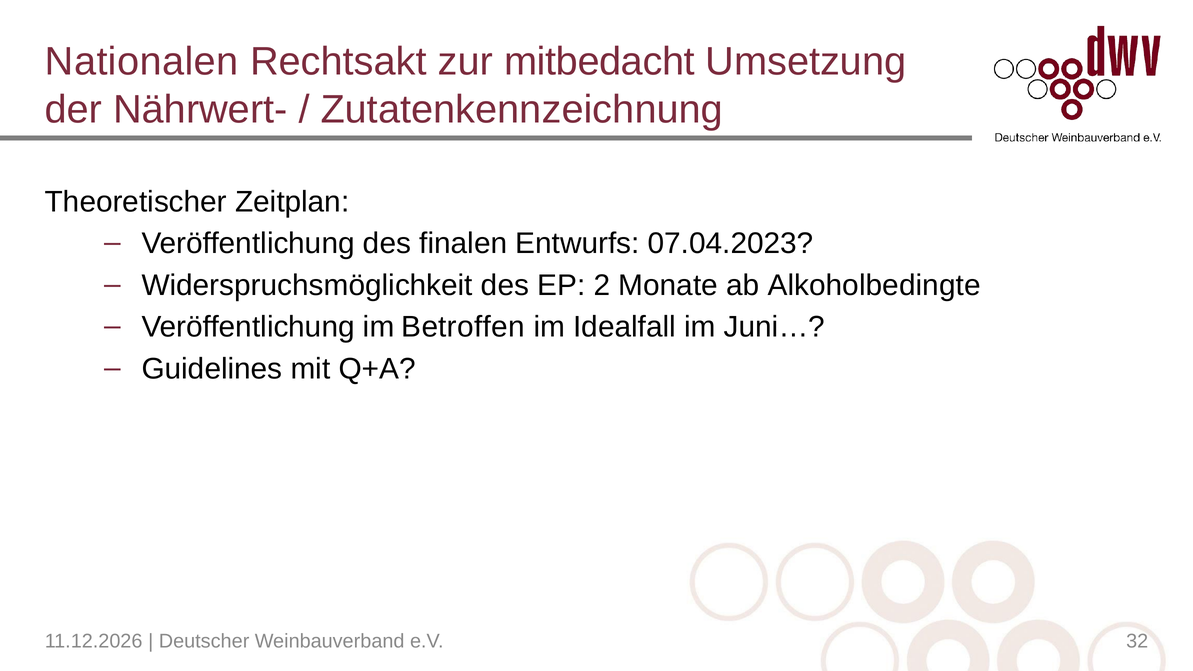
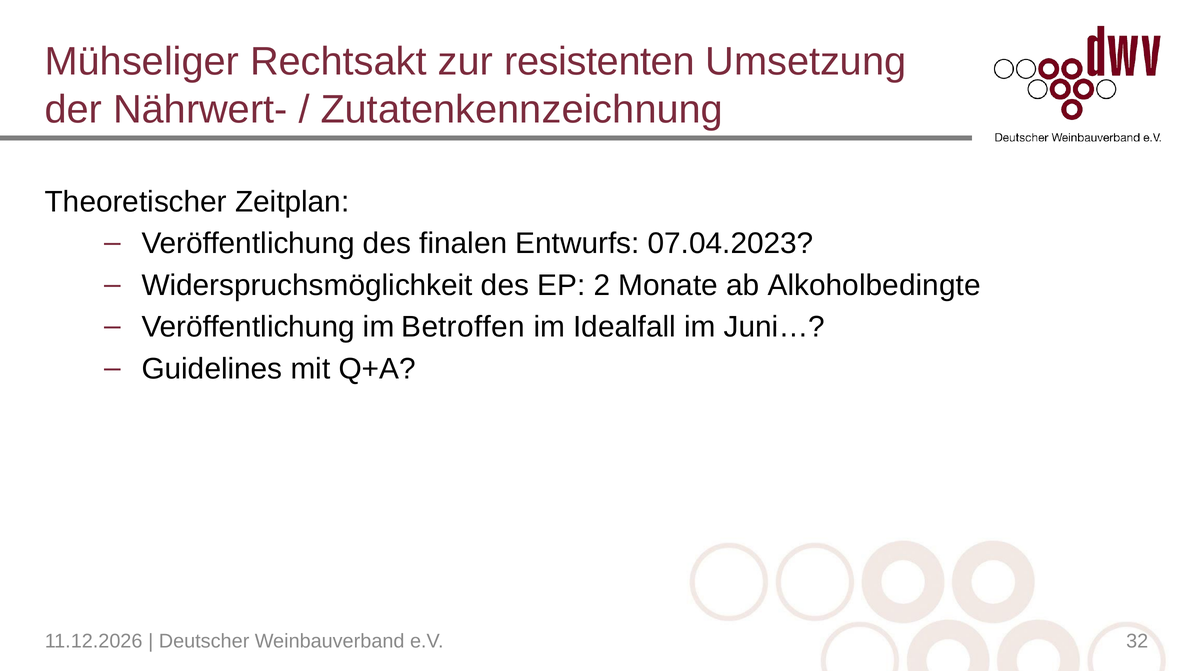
Nationalen: Nationalen -> Mühseliger (142, 62)
mitbedacht: mitbedacht -> resistenten (599, 62)
